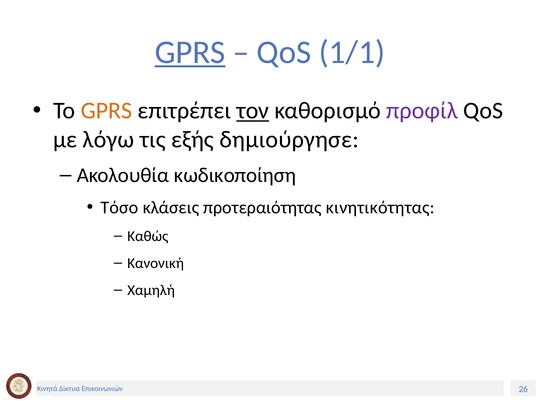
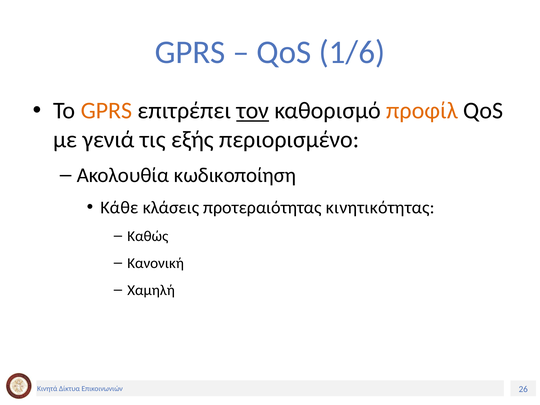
GPRS underline: present -> none (190, 52)
1/1: 1/1 -> 1/6 (352, 52)
προφίλ colour: purple -> orange (422, 111)
λόγω: λόγω -> γενιά (109, 140)
δημιούργησε: δημιούργησε -> περιορισμένο (289, 140)
Τόσο: Τόσο -> Κάθε (119, 207)
